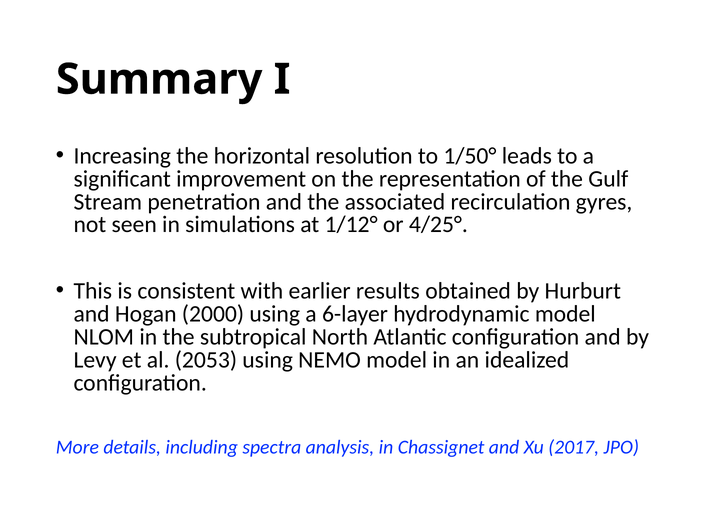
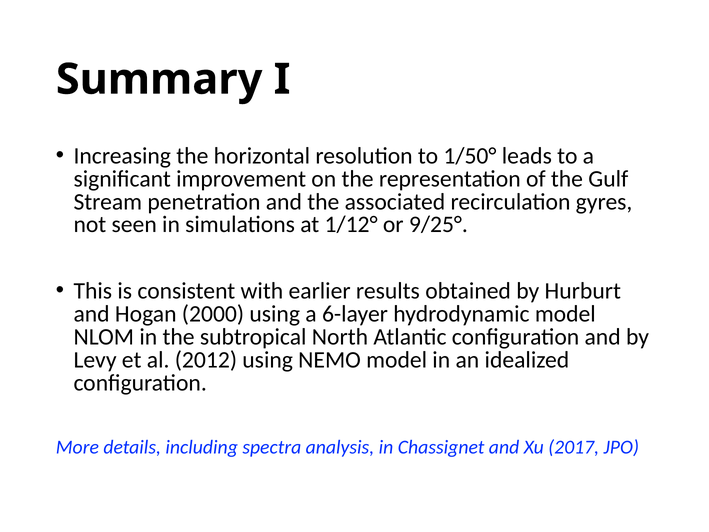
4/25°: 4/25° -> 9/25° (438, 225)
2053: 2053 -> 2012 (206, 360)
